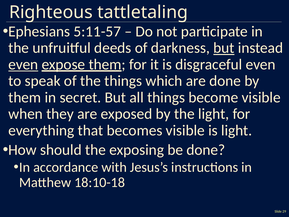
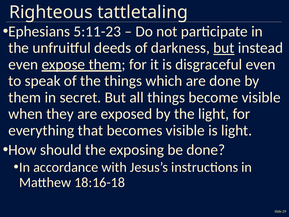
5:11-57: 5:11-57 -> 5:11-23 (97, 31)
even underline: present -> none (23, 64)
18:10-18: 18:10-18 -> 18:16-18 (100, 182)
